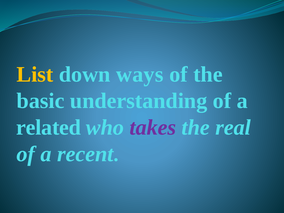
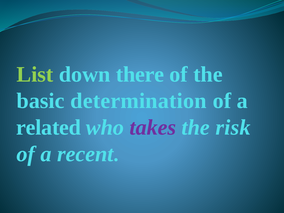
List colour: yellow -> light green (35, 74)
ways: ways -> there (140, 74)
understanding: understanding -> determination (138, 101)
real: real -> risk (233, 127)
